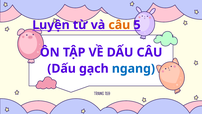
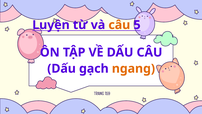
ngang colour: blue -> orange (133, 68)
